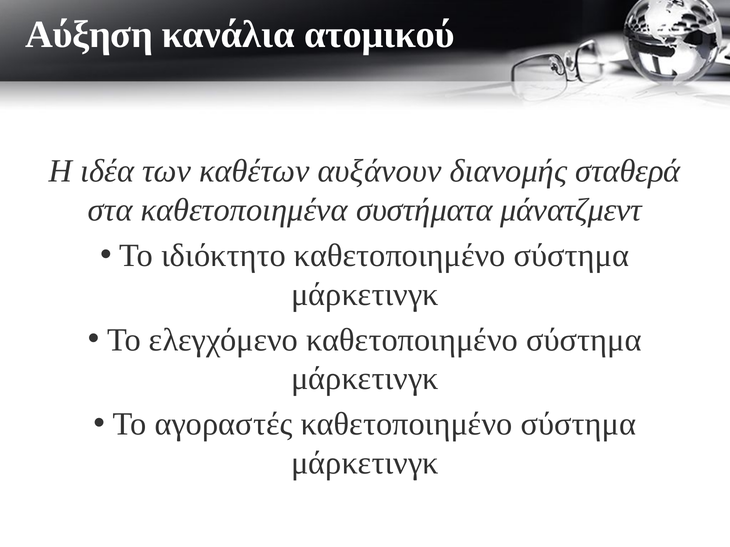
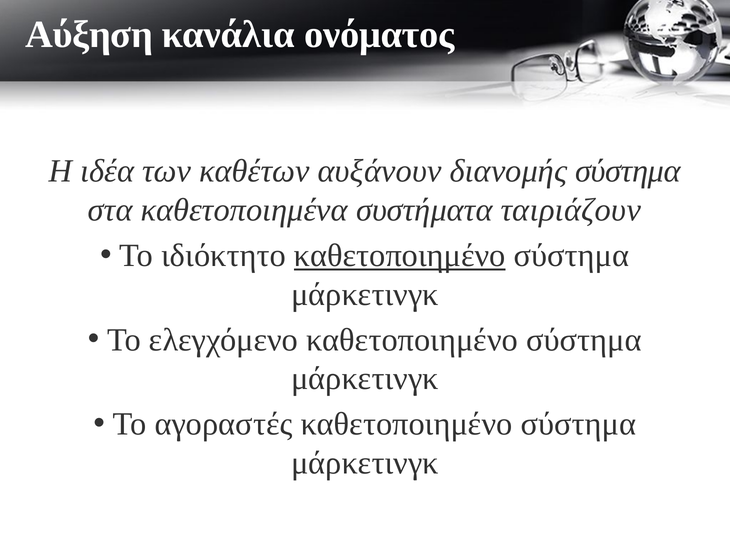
ατομικού: ατομικού -> ονόματος (379, 34)
διανομής σταθερά: σταθερά -> σύστημα (628, 171)
μάνατζμεντ: μάνατζμεντ -> ταιριάζουν (571, 210)
καθετοποιημένο underline: none -> present (400, 256)
